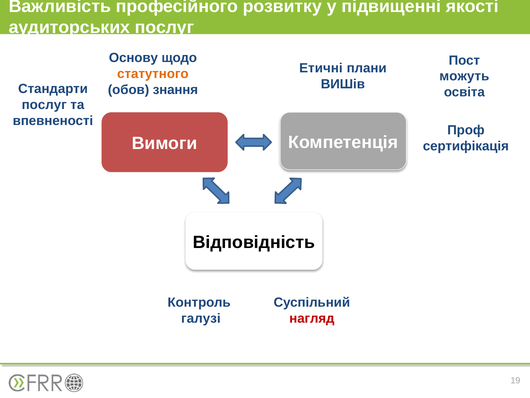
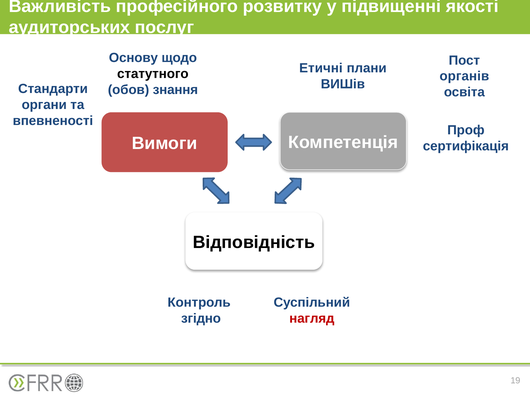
статутного colour: orange -> black (153, 74)
можуть: можуть -> органів (464, 76)
послуг: послуг -> органи (44, 105)
галузі: галузі -> згідно (201, 318)
